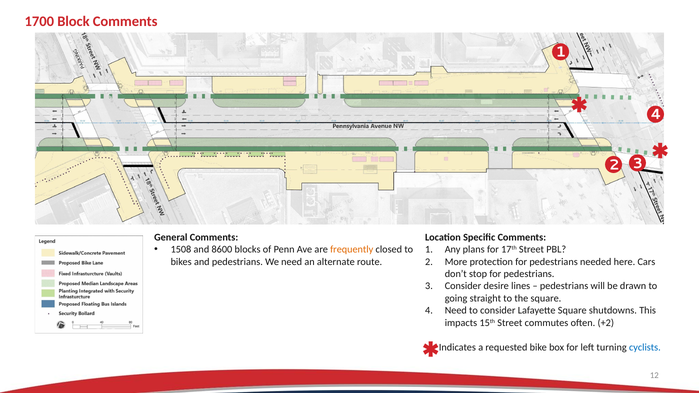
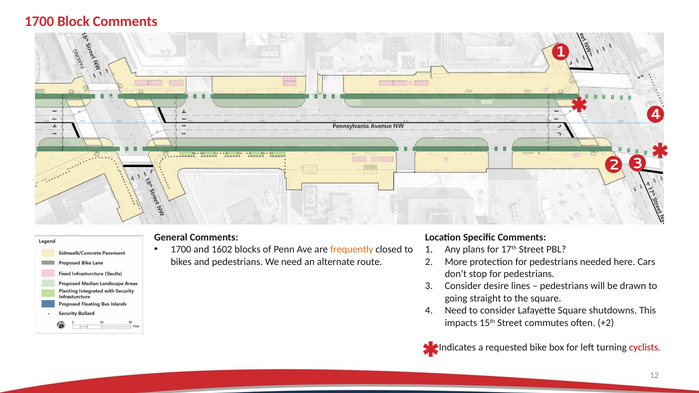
1508: 1508 -> 1700 (181, 250)
8600: 8600 -> 1602 (222, 250)
cyclists colour: blue -> red (645, 347)
